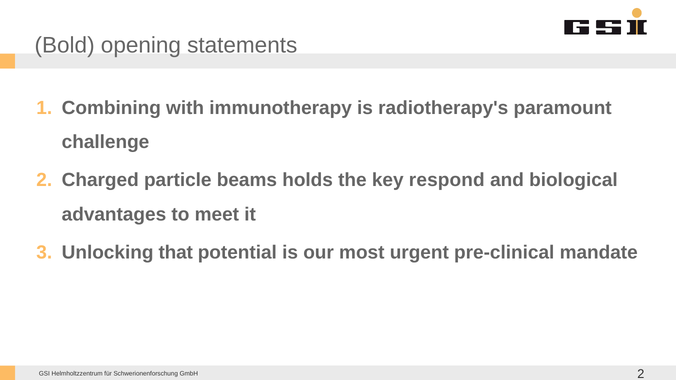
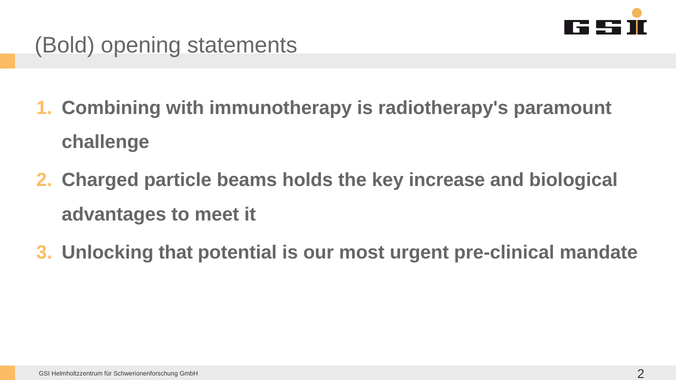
respond: respond -> increase (447, 180)
